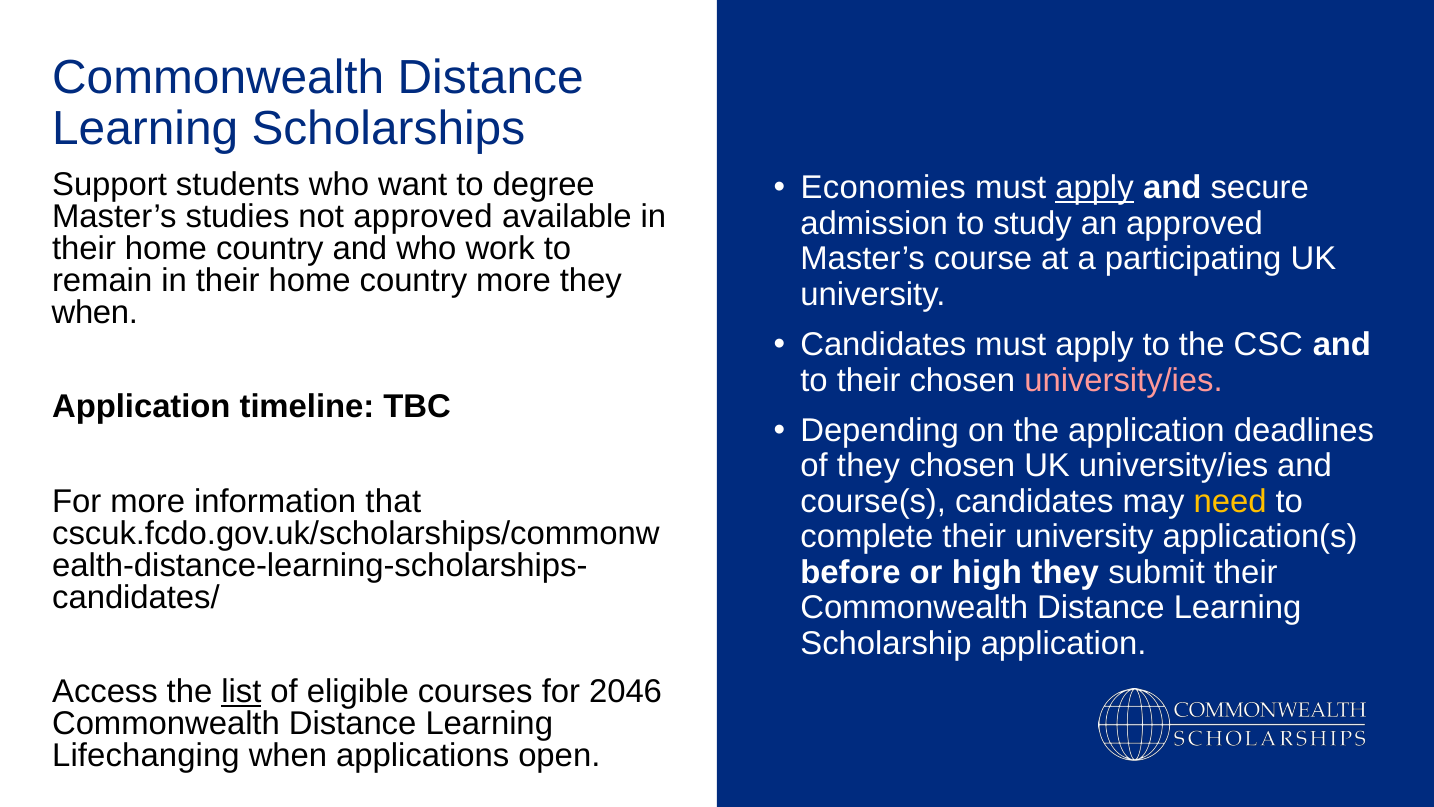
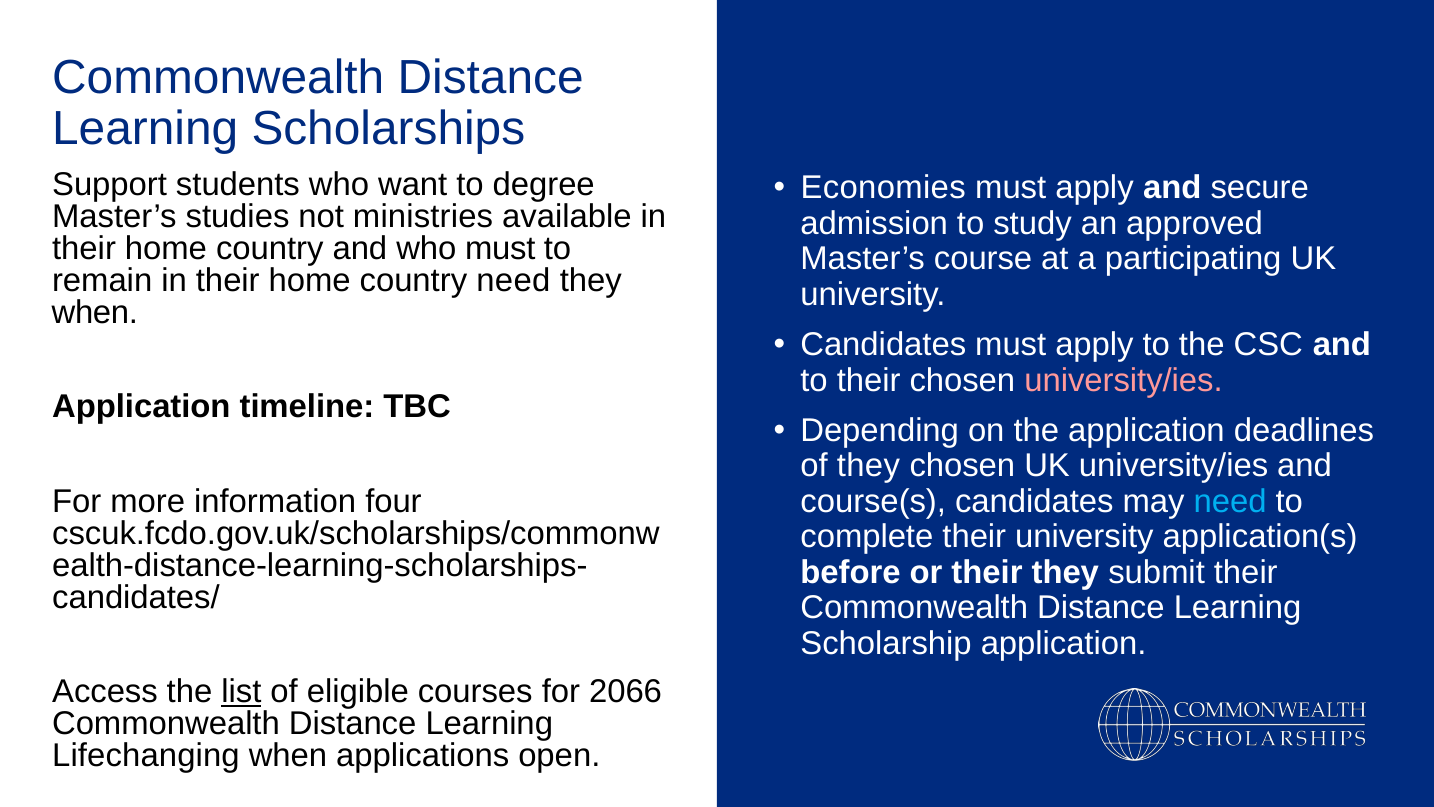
apply underline: present -> none (1094, 188)
not approved: approved -> ministries (423, 217)
who work: work -> must (500, 249)
country more: more -> need (513, 281)
that: that -> four (393, 501)
need colour: yellow -> light blue (1230, 501)
or high: high -> their (987, 572)
2046: 2046 -> 2066 (626, 691)
